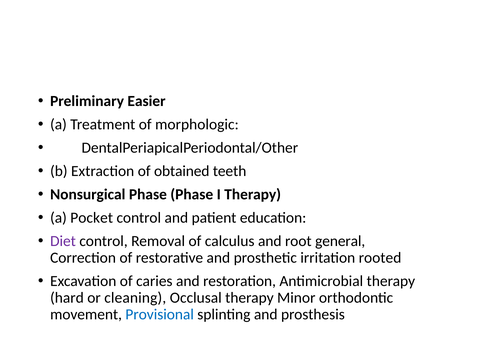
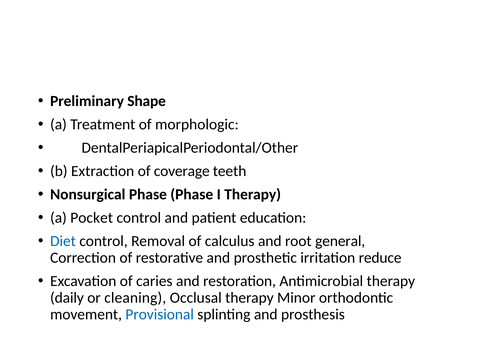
Easier: Easier -> Shape (147, 101)
obtained: obtained -> coverage (182, 171)
Diet colour: purple -> blue (63, 241)
rooted: rooted -> reduce (380, 258)
hard: hard -> daily (67, 298)
